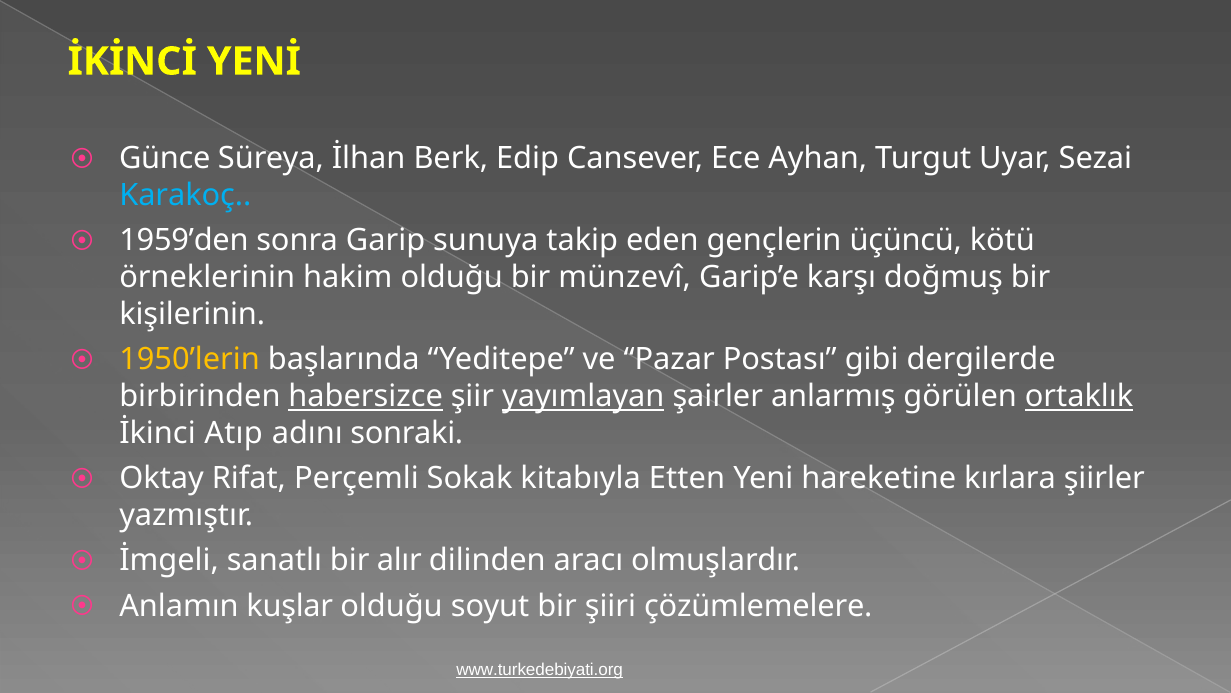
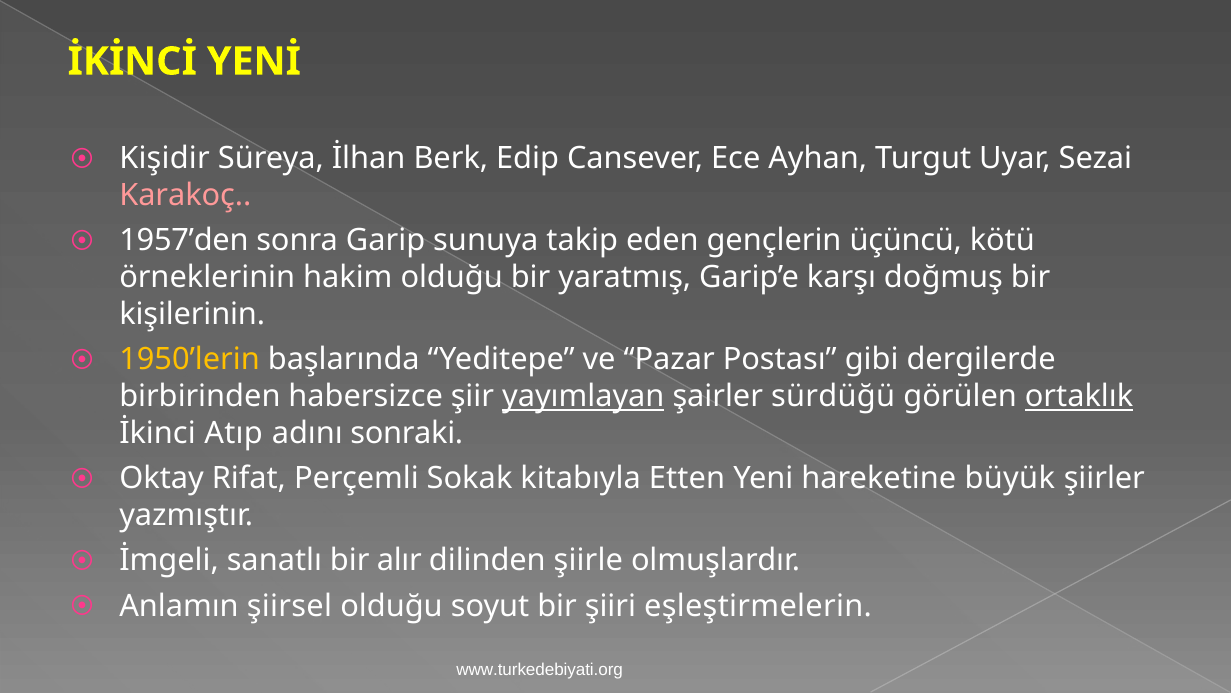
Günce: Günce -> Kişidir (165, 158)
Karakoç colour: light blue -> pink (185, 195)
1959’den: 1959’den -> 1957’den (184, 240)
münzevî: münzevî -> yaratmış (625, 277)
habersizce underline: present -> none (366, 396)
anlarmış: anlarmış -> sürdüğü (833, 396)
kırlara: kırlara -> büyük (1010, 478)
aracı: aracı -> şiirle (588, 560)
kuşlar: kuşlar -> şiirsel (289, 605)
çözümlemelere: çözümlemelere -> eşleştirmelerin (758, 605)
www.turkedebiyati.org underline: present -> none (540, 670)
